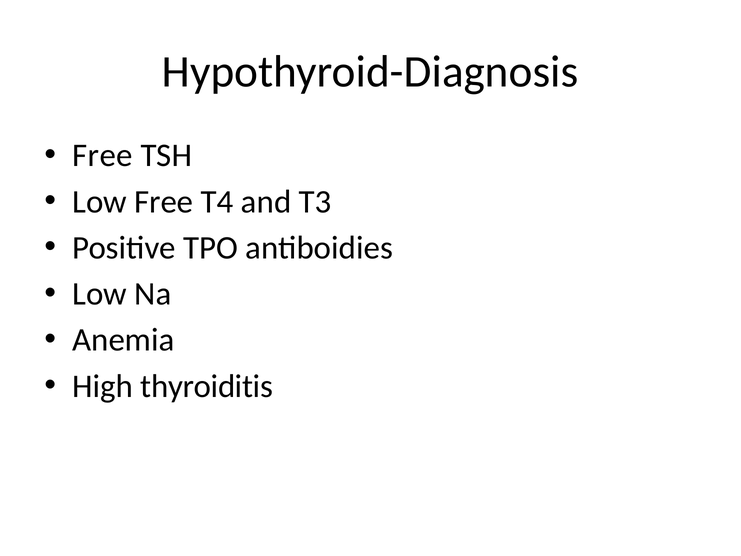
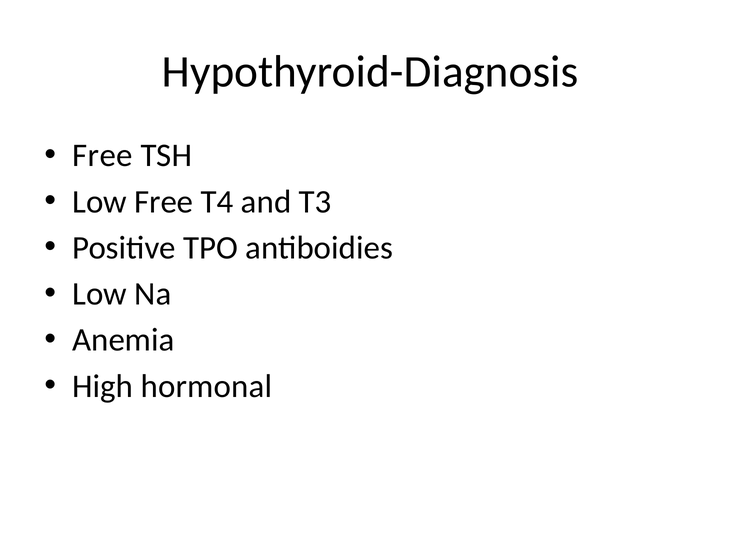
thyroiditis: thyroiditis -> hormonal (206, 386)
